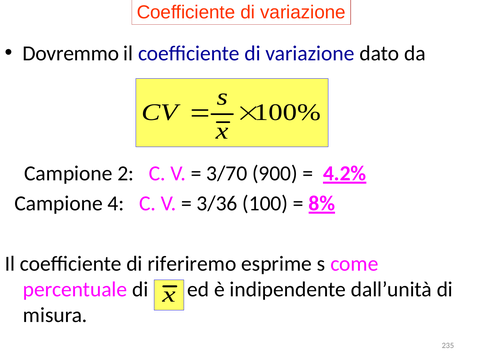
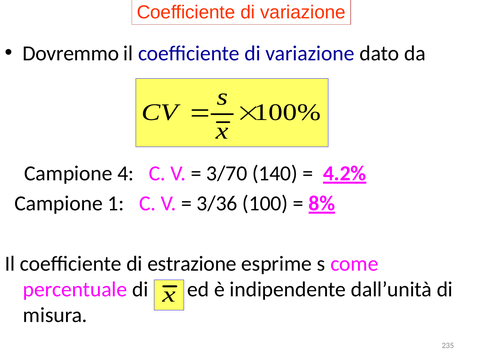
2: 2 -> 4 (126, 174)
900: 900 -> 140 (275, 174)
4: 4 -> 1 (116, 204)
riferiremo: riferiremo -> estrazione (192, 264)
